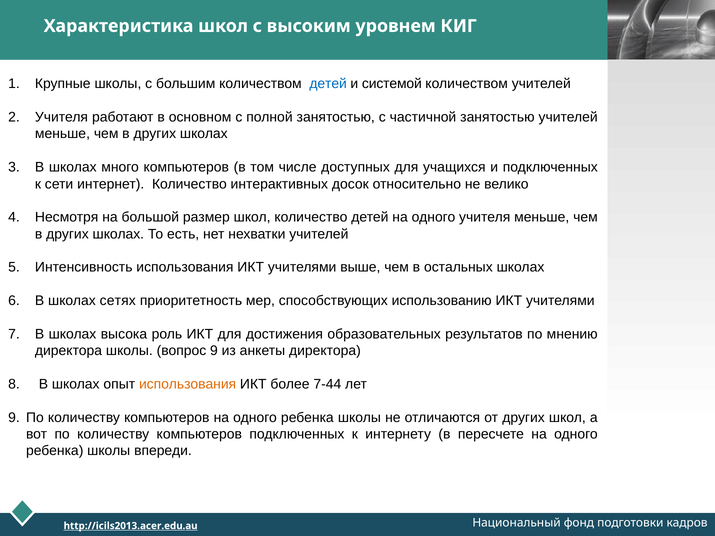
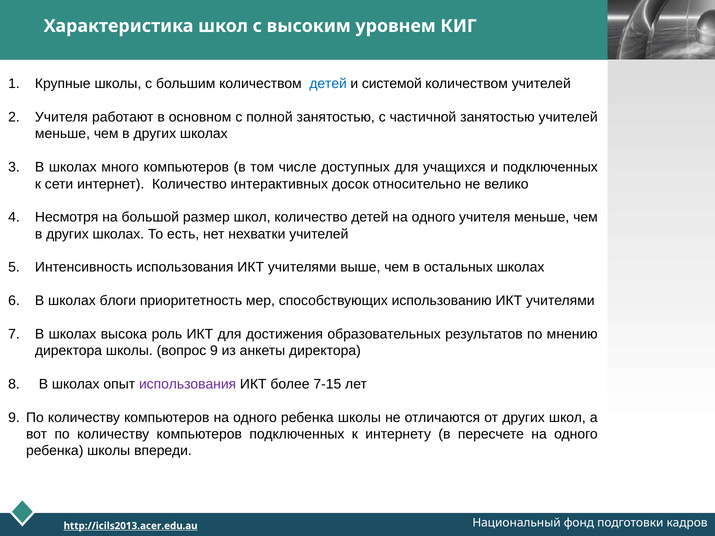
сетях: сетях -> блоги (118, 301)
использования colour: orange -> purple (188, 384)
7-44: 7-44 -> 7-15 (327, 384)
